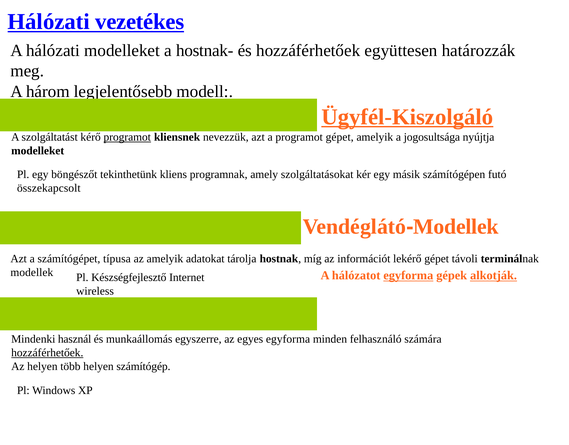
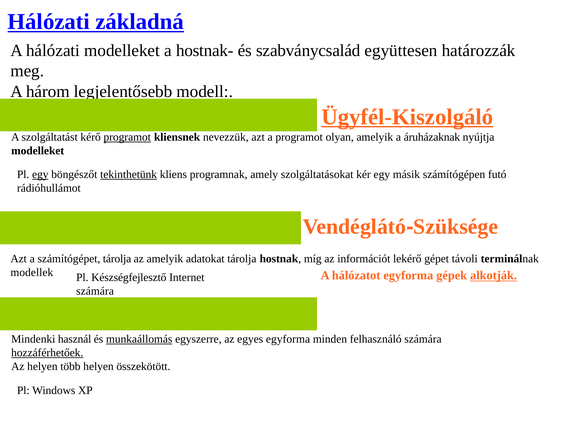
vezetékes: vezetékes -> základná (140, 22)
és hozzáférhetőek: hozzáférhetőek -> szabványcsalád (308, 51)
programot gépet: gépet -> olyan (340, 137)
jogosultsága: jogosultsága -> áruházaknak (432, 137)
egy underline: none -> present (40, 174)
tekinthetünk underline: none -> present (129, 174)
összekapcsolt: összekapcsolt -> rádióhullámot (49, 188)
Modellek: Modellek -> Szüksége (456, 227)
számítógépet típusa: típusa -> tárolja (117, 259)
egyforma underline: present -> none (408, 276)
wireless: wireless -> számára (95, 291)
munkaállomás underline: none -> present (139, 339)
számítógép: számítógép -> összekötött (143, 367)
